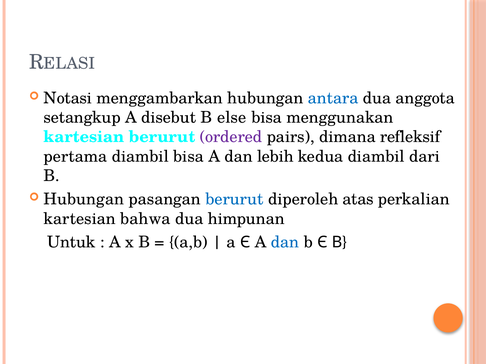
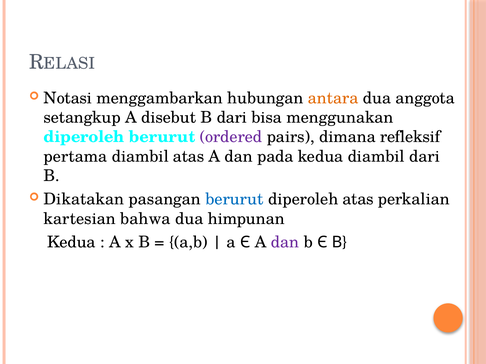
antara colour: blue -> orange (333, 98)
B else: else -> dari (232, 118)
kartesian: kartesian -> diperoleh (84, 137)
diambil bisa: bisa -> atas (189, 157)
lebih: lebih -> pada (275, 157)
Hubungan: Hubungan -> Dikatakan (84, 200)
Untuk: Untuk -> Kedua (71, 242)
dan colour: blue -> purple (285, 242)
